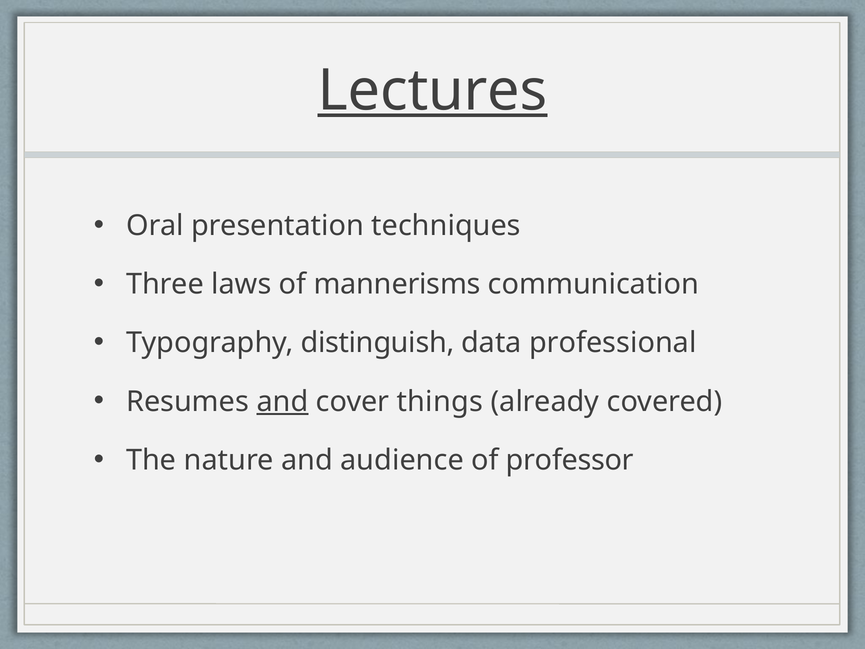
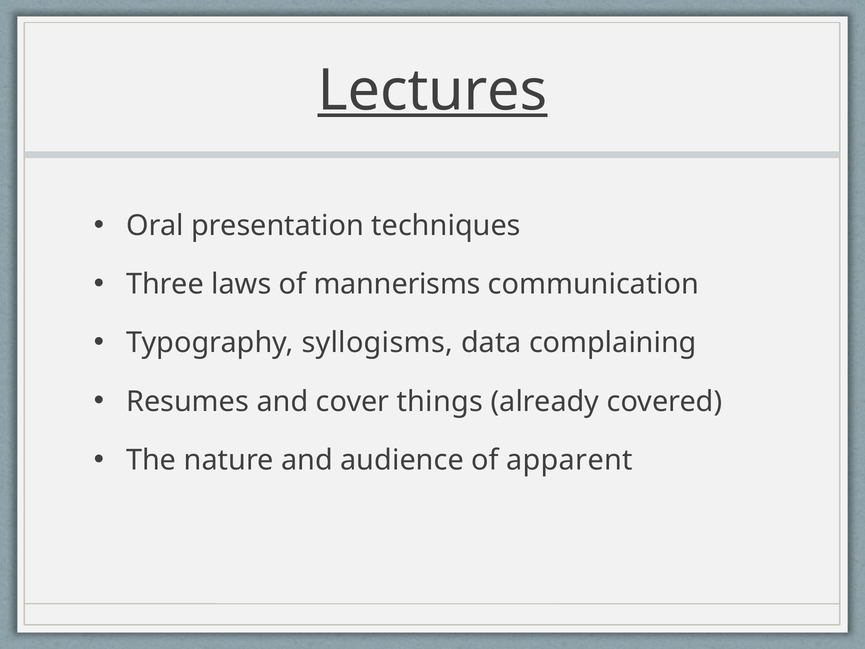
distinguish: distinguish -> syllogisms (377, 343)
professional: professional -> complaining (613, 343)
and underline: present -> none (282, 401)
professor: professor -> apparent (570, 460)
